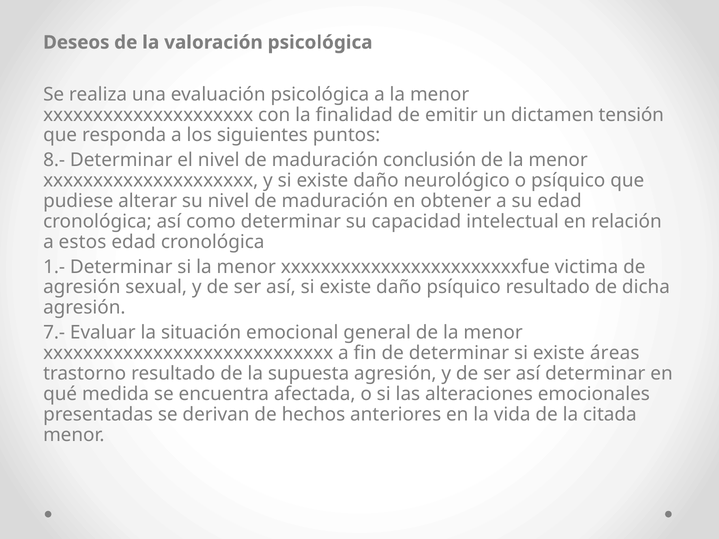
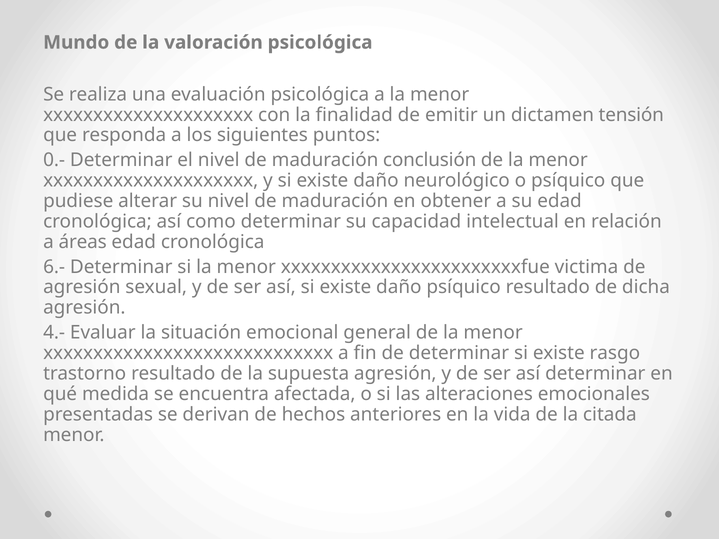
Deseos: Deseos -> Mundo (76, 42)
8.-: 8.- -> 0.- (54, 160)
estos: estos -> áreas (83, 242)
1.-: 1.- -> 6.- (54, 267)
7.-: 7.- -> 4.- (54, 333)
áreas: áreas -> rasgo (615, 353)
